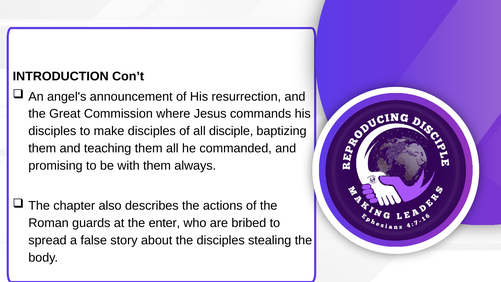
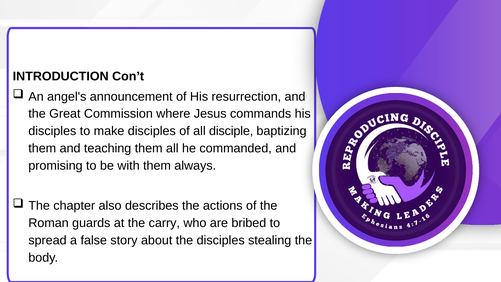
enter: enter -> carry (164, 223)
